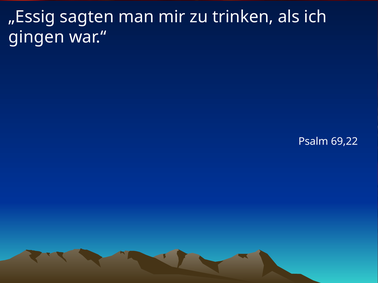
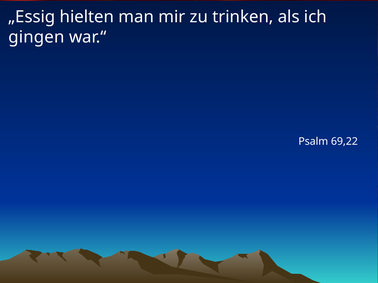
sagten: sagten -> hielten (87, 17)
